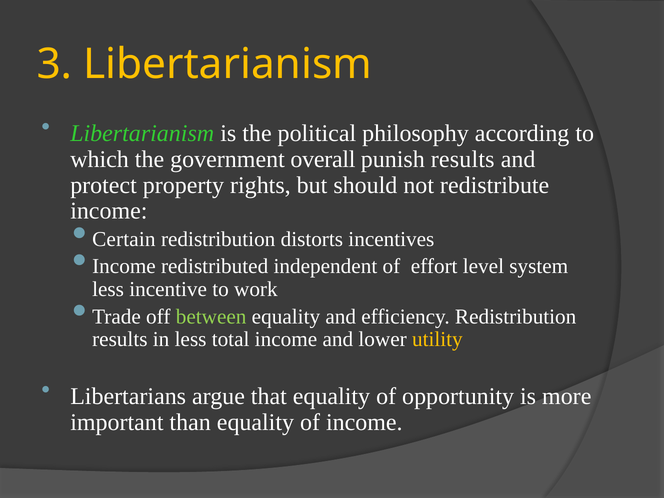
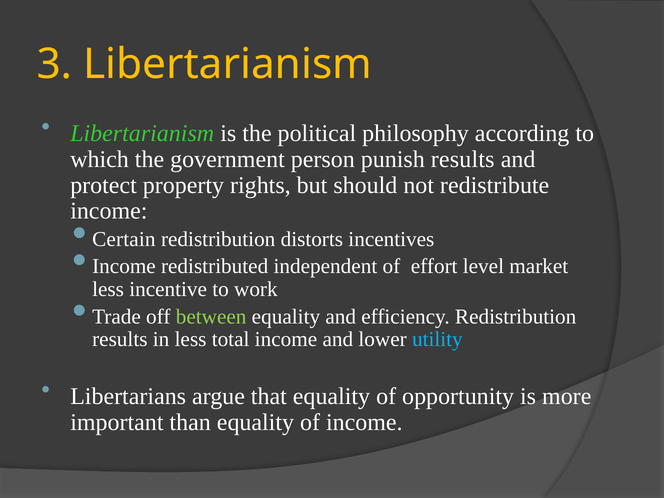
overall: overall -> person (323, 159)
system: system -> market (539, 266)
utility colour: yellow -> light blue (437, 339)
